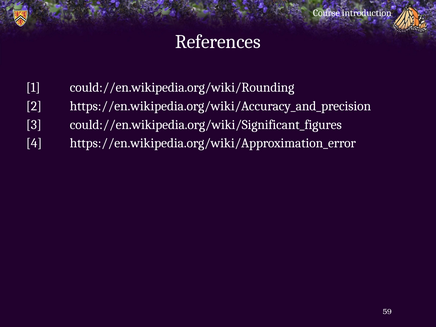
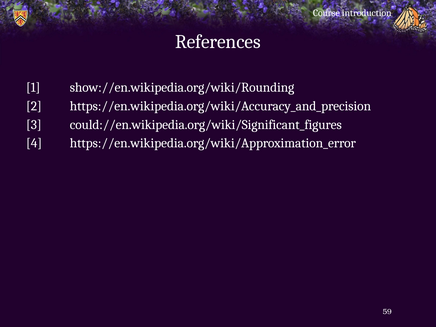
could://en.wikipedia.org/wiki/Rounding: could://en.wikipedia.org/wiki/Rounding -> show://en.wikipedia.org/wiki/Rounding (182, 87)
